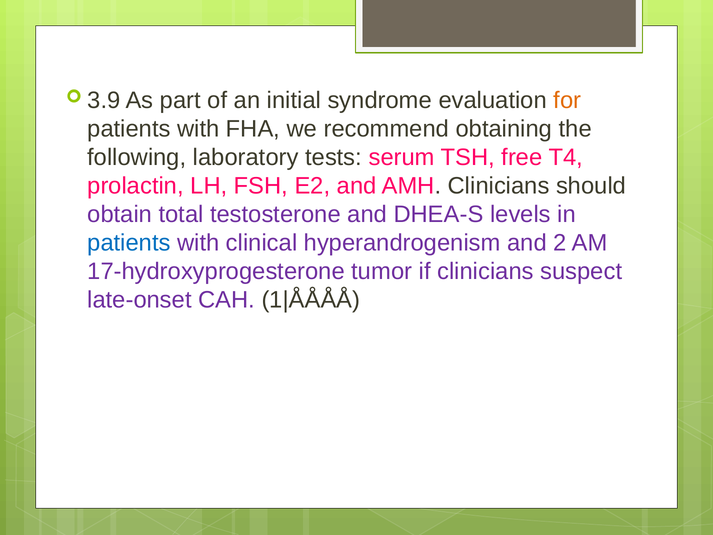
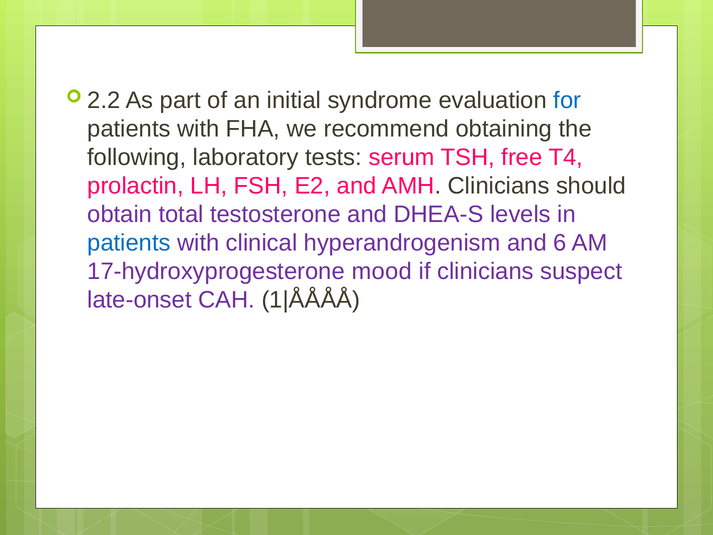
3.9: 3.9 -> 2.2 (104, 100)
for colour: orange -> blue (567, 100)
2: 2 -> 6 (560, 243)
tumor: tumor -> mood (382, 271)
